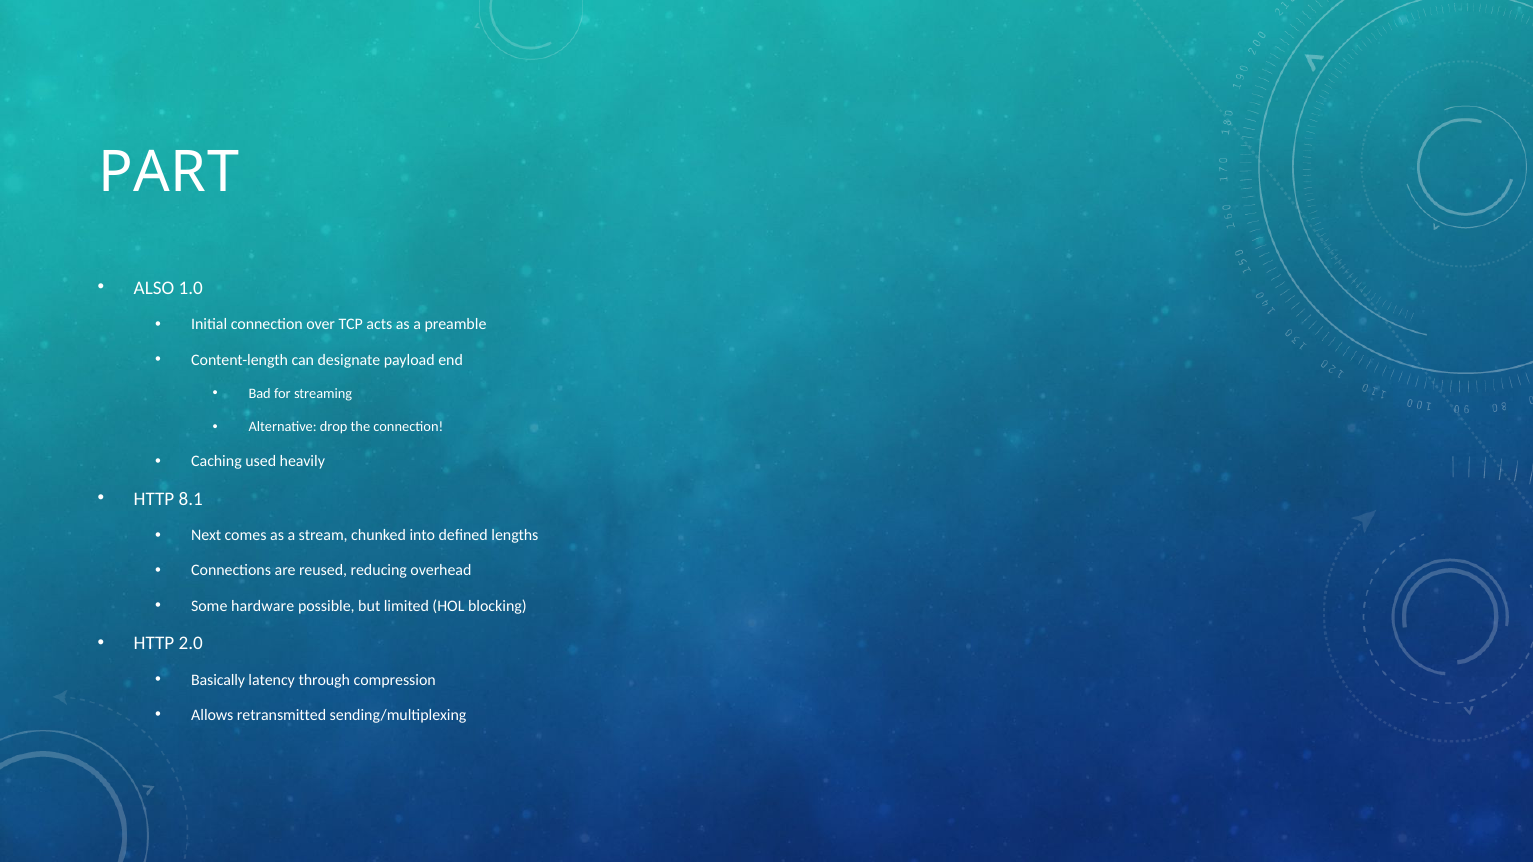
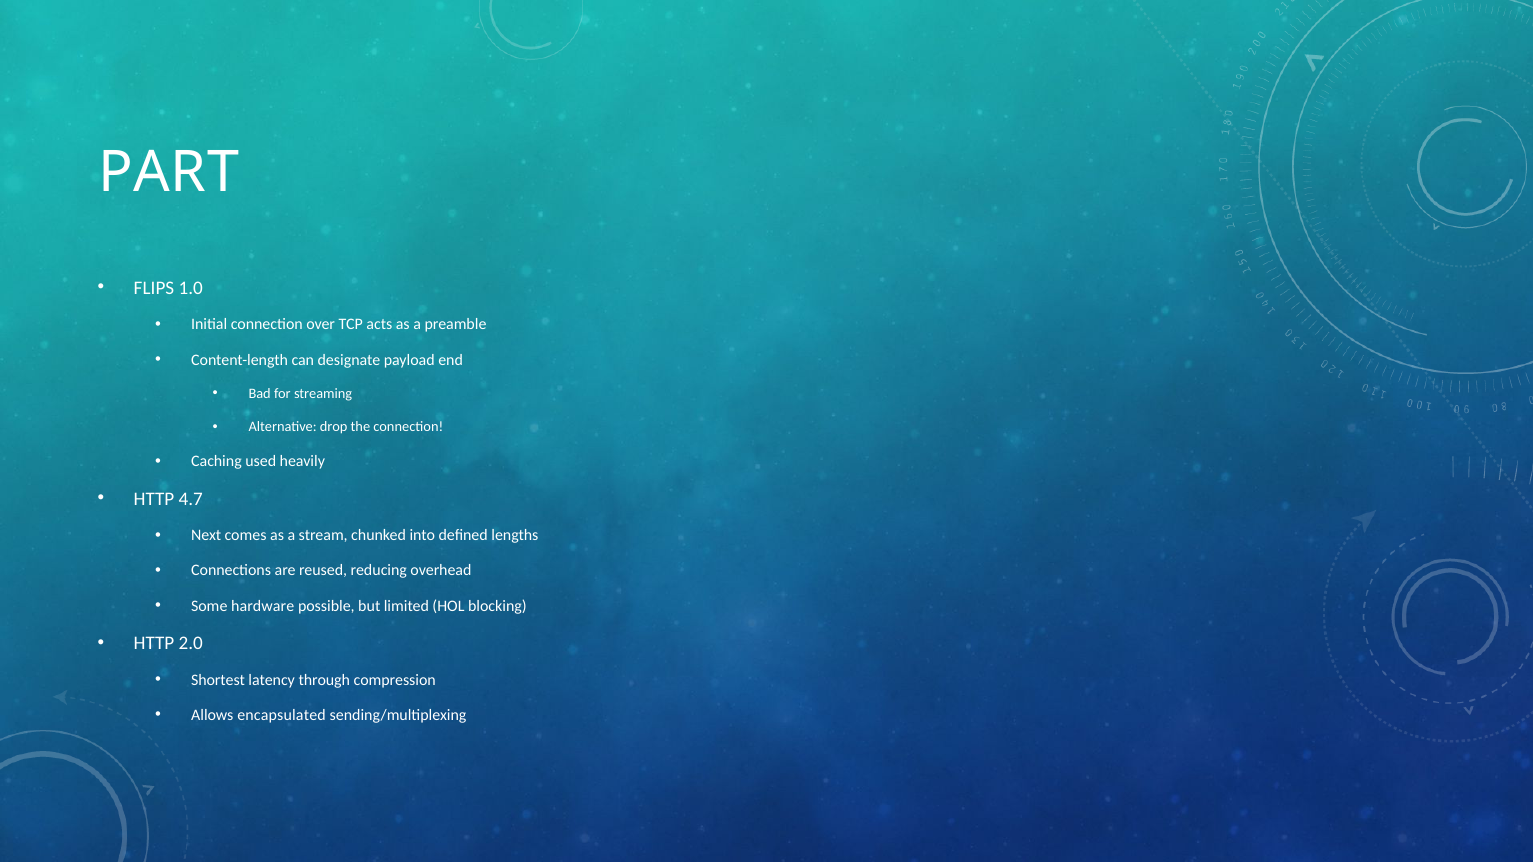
ALSO: ALSO -> FLIPS (154, 288)
8.1: 8.1 -> 4.7 (191, 499)
Basically: Basically -> Shortest (218, 680)
retransmitted: retransmitted -> encapsulated (282, 715)
